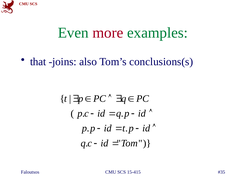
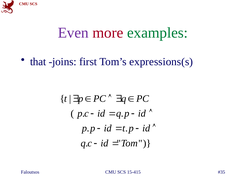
Even colour: green -> purple (73, 33)
also: also -> first (88, 62)
conclusions(s: conclusions(s -> expressions(s (161, 62)
